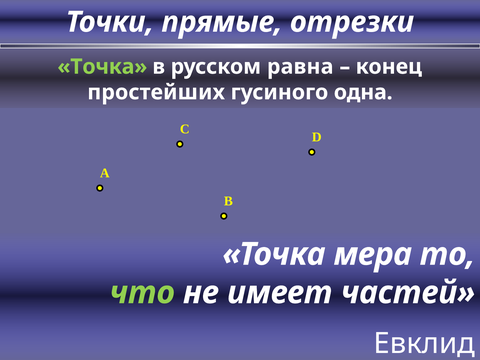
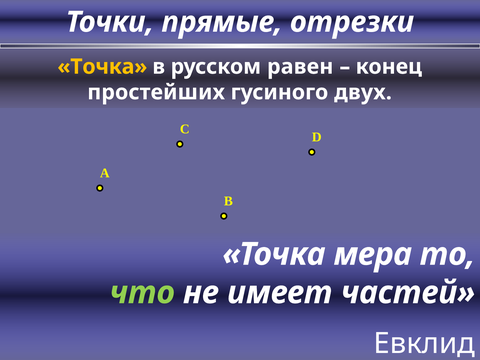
Точка colour: light green -> yellow (102, 67)
равна: равна -> равен (300, 67)
одна: одна -> двух (363, 92)
